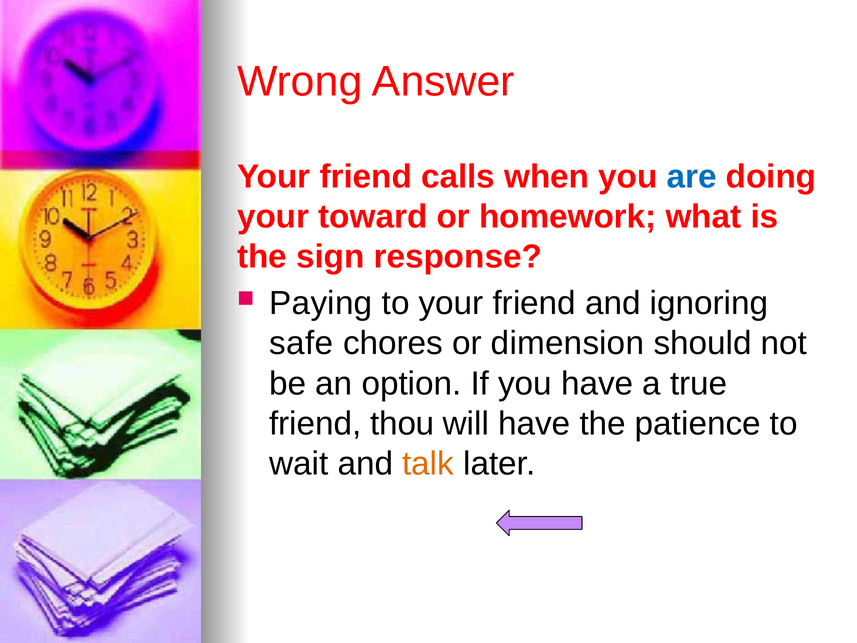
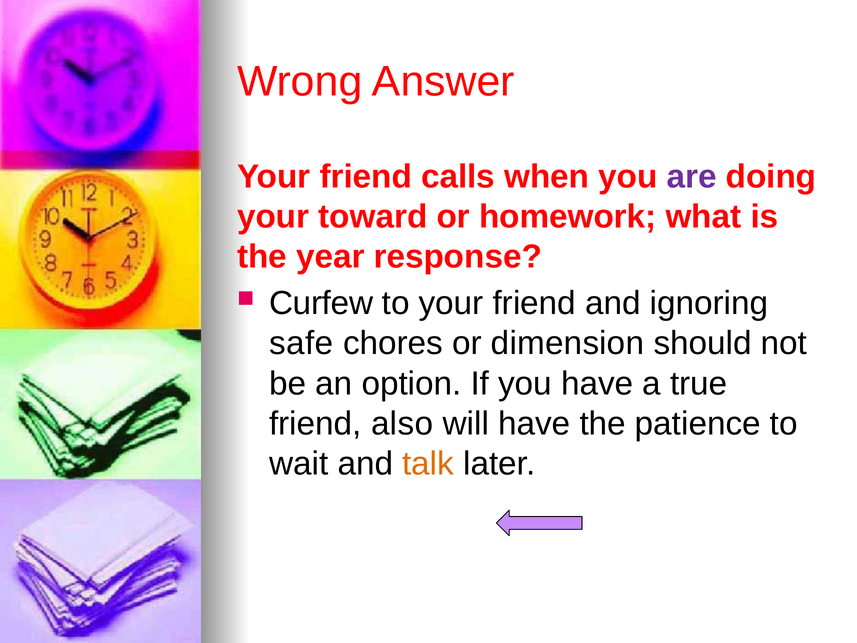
are colour: blue -> purple (692, 177)
sign: sign -> year (330, 257)
Paying: Paying -> Curfew (321, 303)
thou: thou -> also (402, 423)
